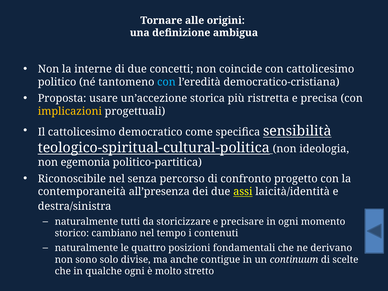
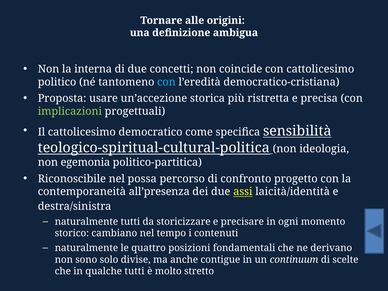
interne: interne -> interna (93, 69)
implicazioni colour: yellow -> light green (70, 111)
senza: senza -> possa (142, 179)
qualche ogni: ogni -> tutti (135, 271)
